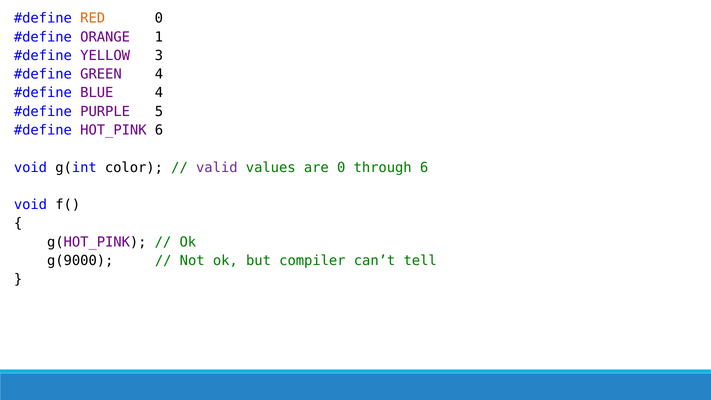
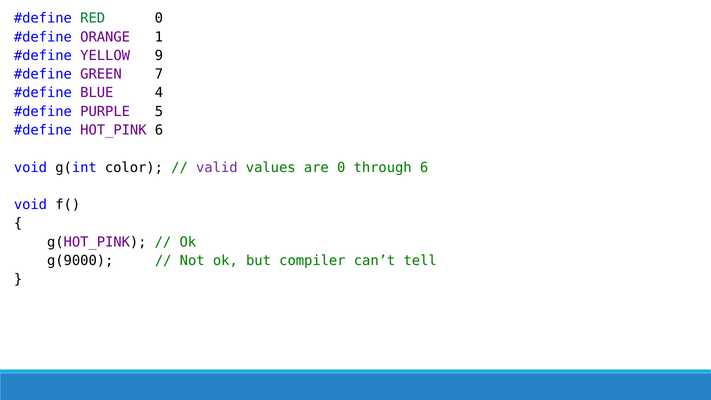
RED colour: orange -> green (93, 18)
3: 3 -> 9 (159, 56)
GREEN 4: 4 -> 7 (159, 74)
